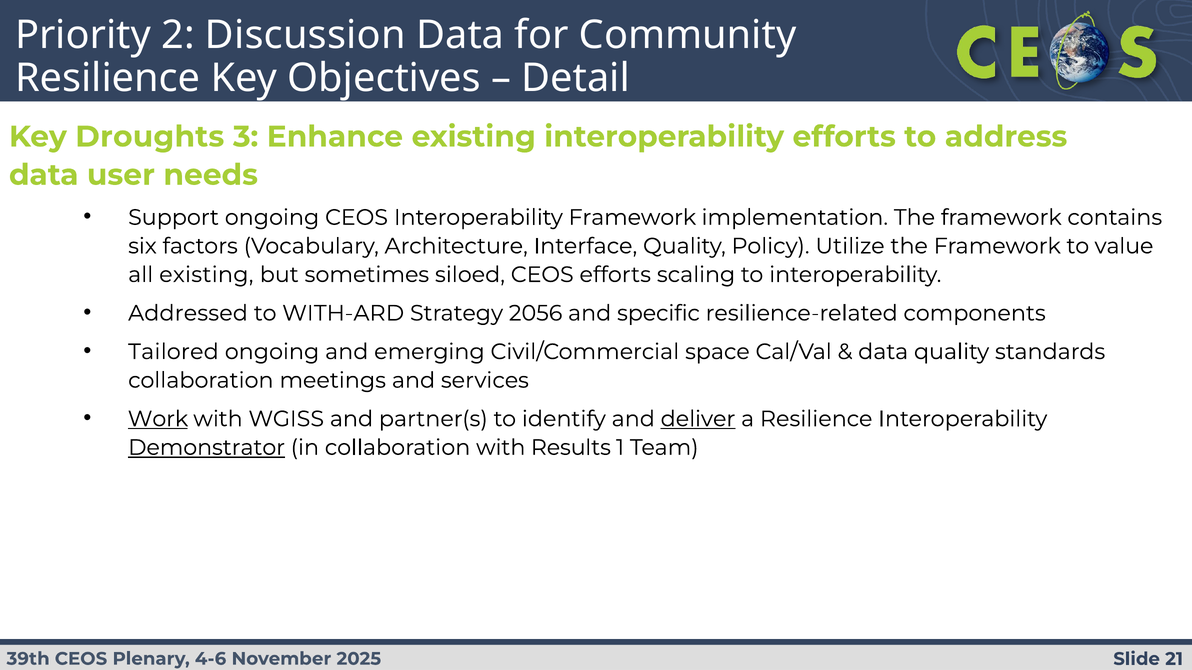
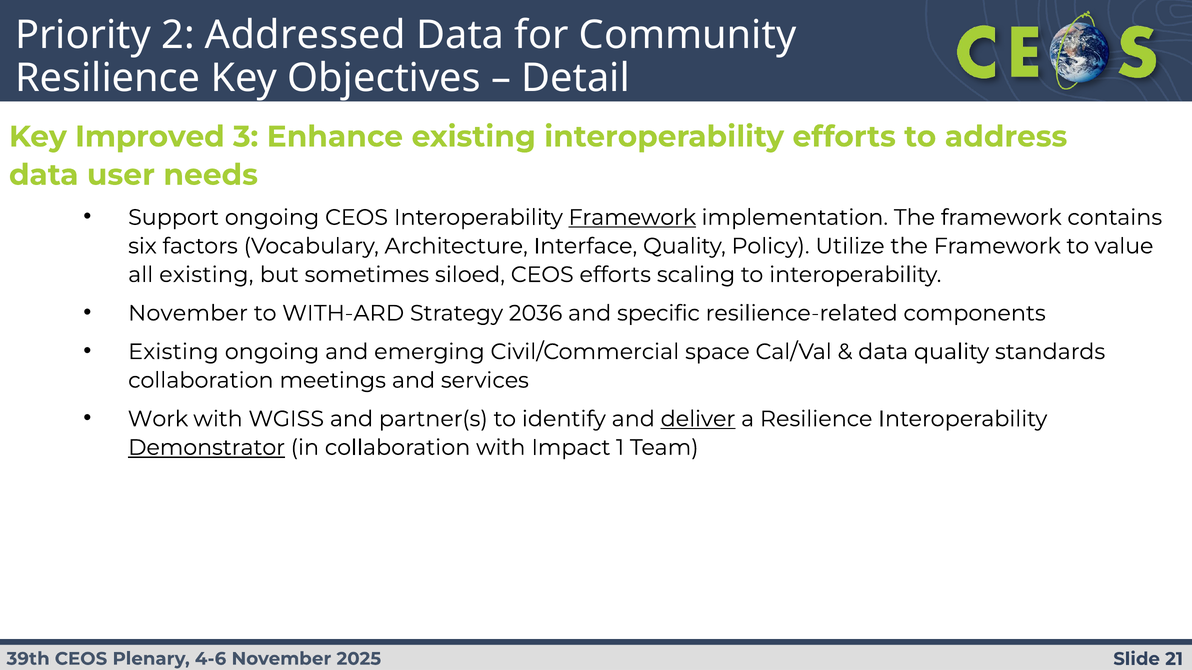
Discussion: Discussion -> Addressed (305, 35)
Droughts: Droughts -> Improved (150, 137)
Framework underline: none -> present (632, 218)
Addressed: Addressed -> November (188, 313)
2056: 2056 -> 2036 (536, 313)
Tailored: Tailored -> Existing (173, 352)
Work underline: present -> none (158, 419)
Results: Results -> Impact (571, 448)
